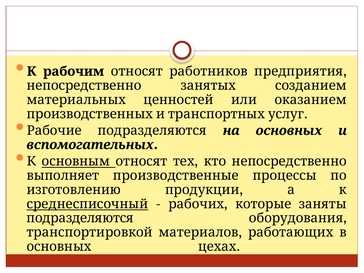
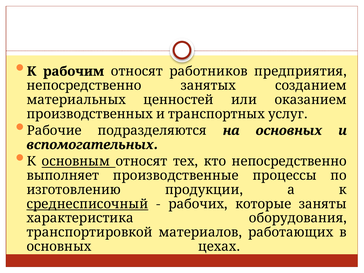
подразделяются: подразделяются -> характеристика (80, 218)
